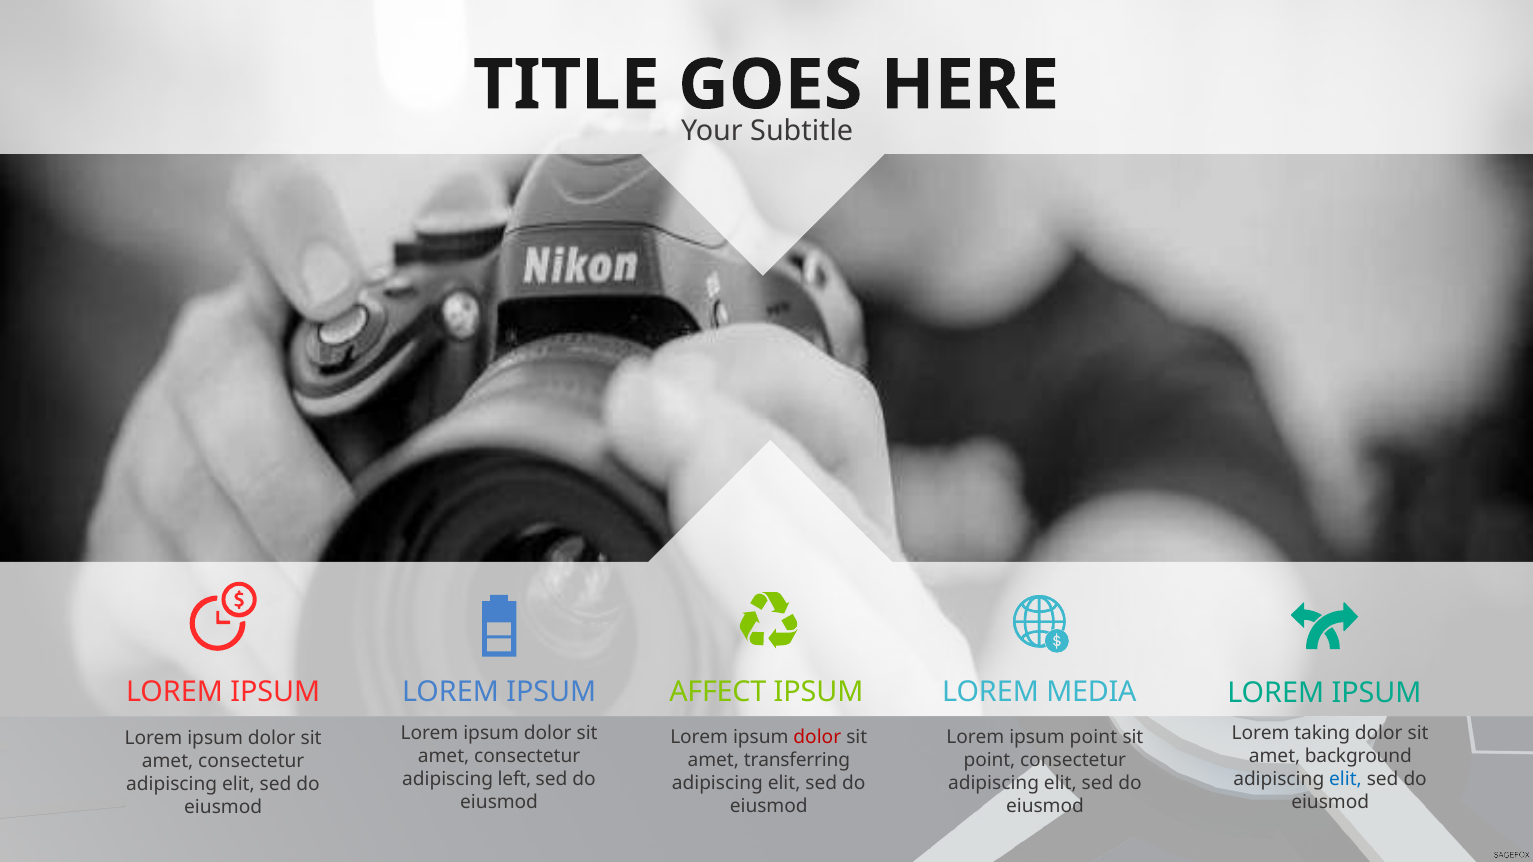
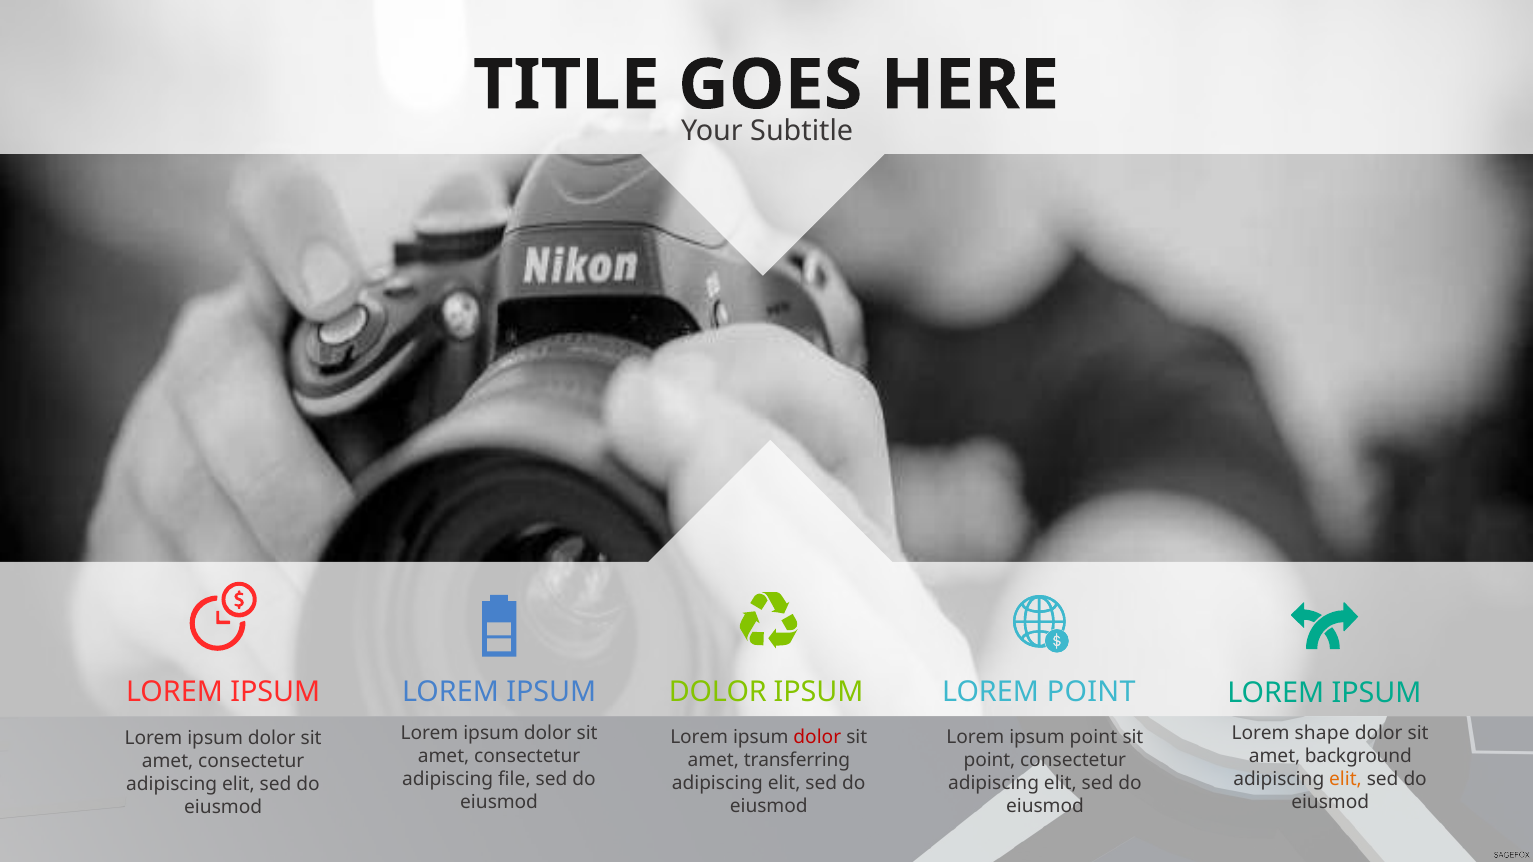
AFFECT: AFFECT -> DOLOR (718, 693)
LOREM MEDIA: MEDIA -> POINT (1091, 692)
taking: taking -> shape (1322, 733)
left: left -> file (514, 779)
elit colour: blue -> orange (1345, 779)
